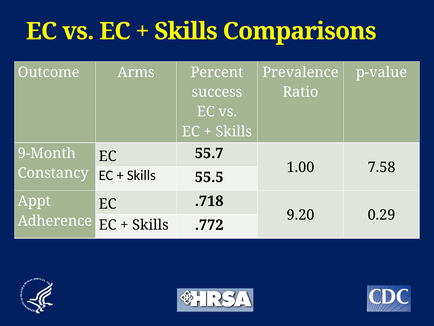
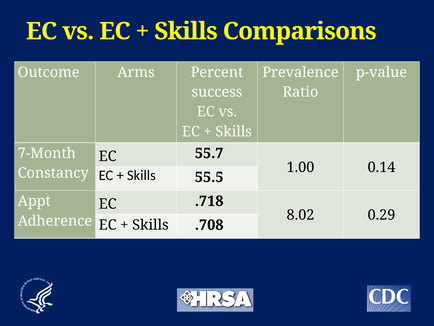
9-Month: 9-Month -> 7-Month (47, 153)
7.58: 7.58 -> 0.14 (382, 167)
9.20: 9.20 -> 8.02 (300, 215)
.772: .772 -> .708 (209, 225)
